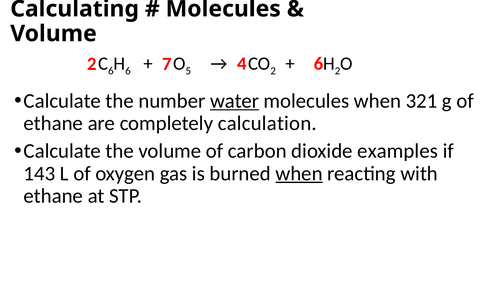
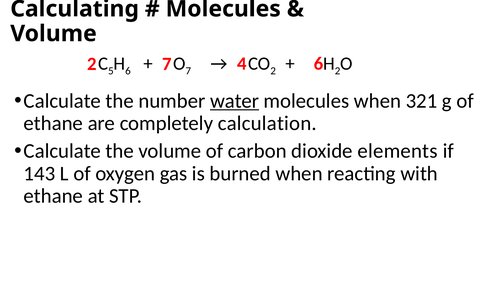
6: 6 -> 5 (111, 71)
5: 5 -> 7 (188, 71)
examples: examples -> elements (398, 151)
when underline: present -> none (299, 174)
